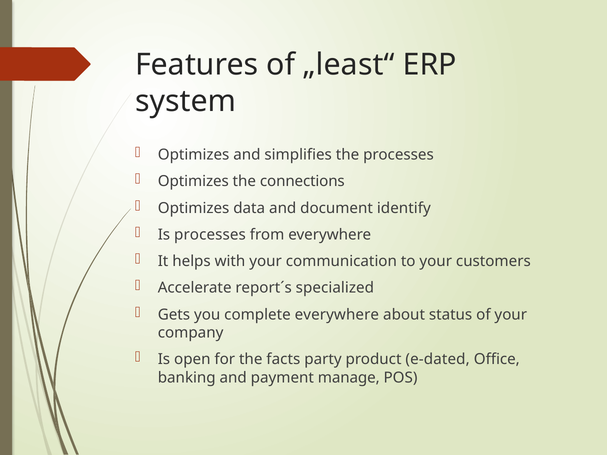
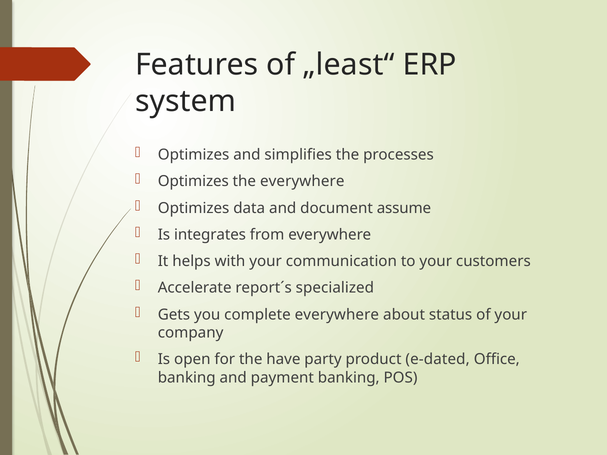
the connections: connections -> everywhere (302, 181)
identify: identify -> assume (404, 208)
Is processes: processes -> integrates (210, 235)
facts: facts -> have (283, 360)
payment manage: manage -> banking (349, 378)
